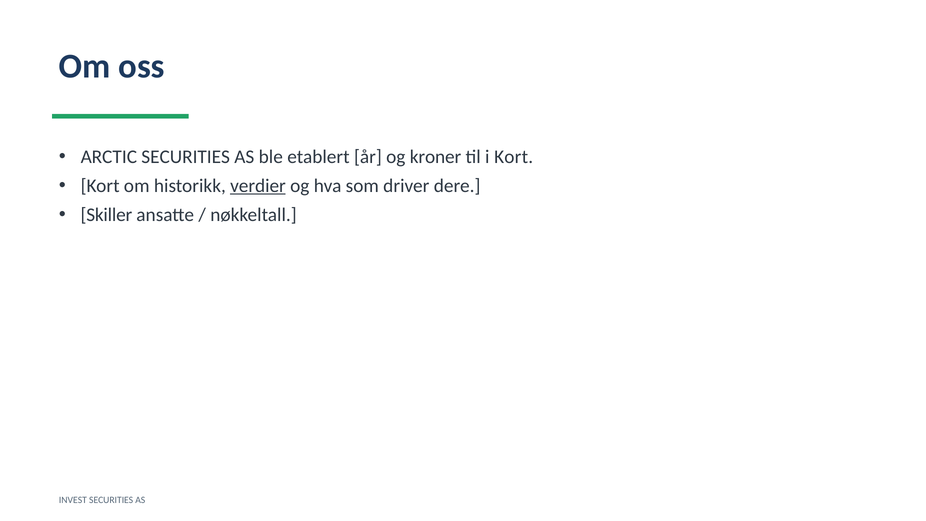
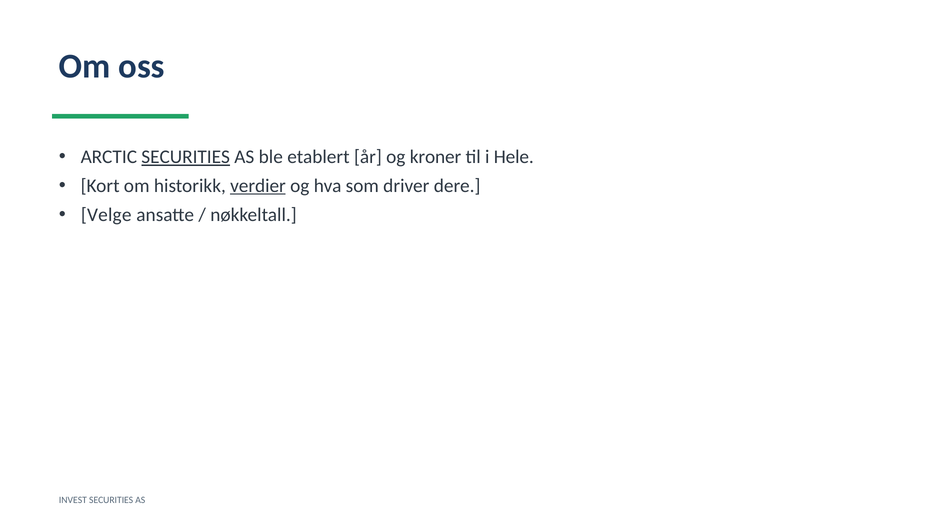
SECURITIES underline: none -> present (186, 157)
i Kort: Kort -> Hele (514, 157)
Skiller: Skiller -> Velge (106, 215)
